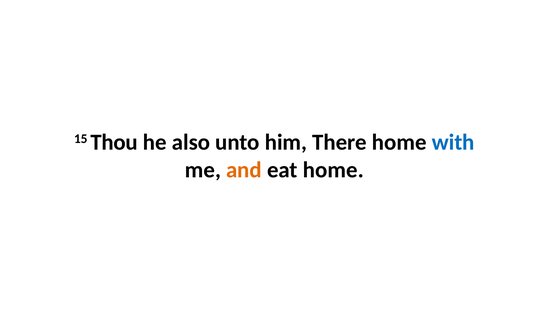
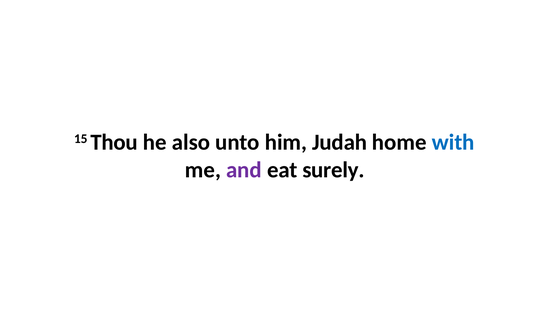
There: There -> Judah (340, 142)
and colour: orange -> purple (244, 170)
eat home: home -> surely (333, 170)
